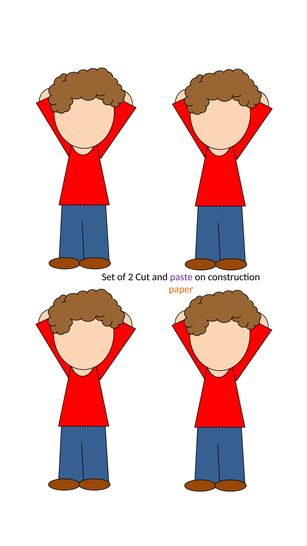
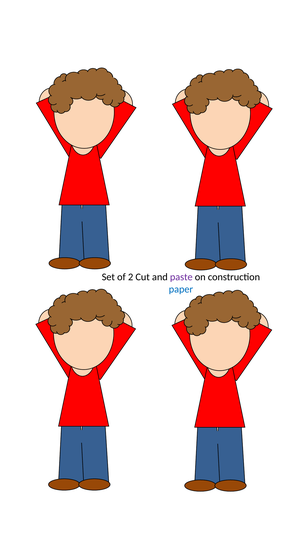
paper colour: orange -> blue (181, 289)
